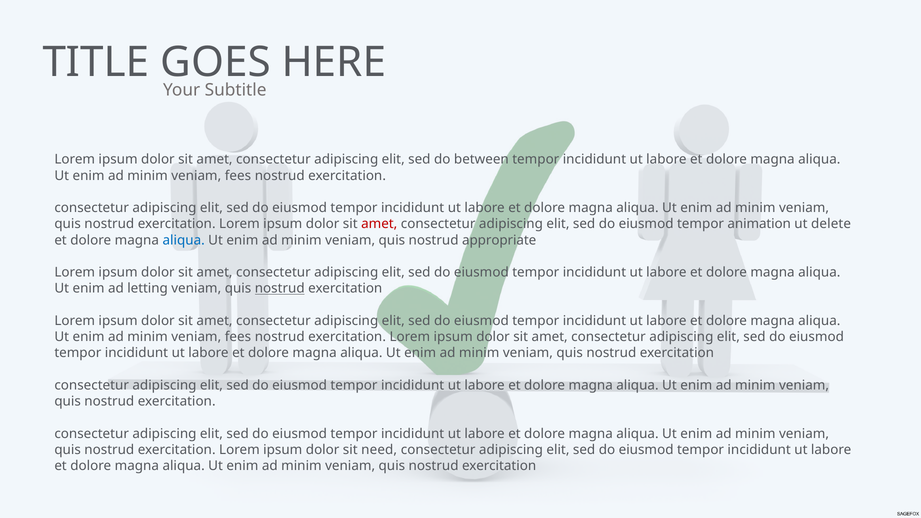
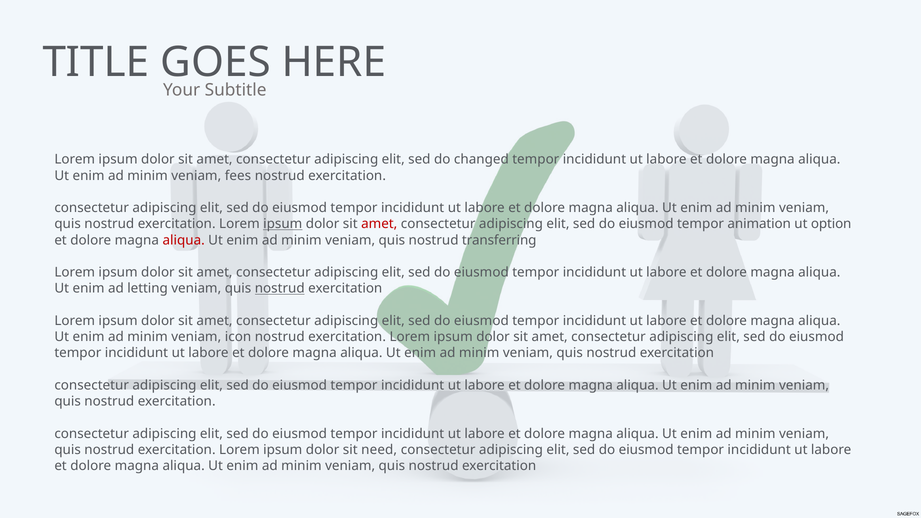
between: between -> changed (481, 159)
ipsum underline: none -> present (283, 224)
delete: delete -> option (831, 224)
aliqua colour: blue -> red (184, 240)
appropriate: appropriate -> transferring (499, 240)
fees: fees -> icon (238, 337)
